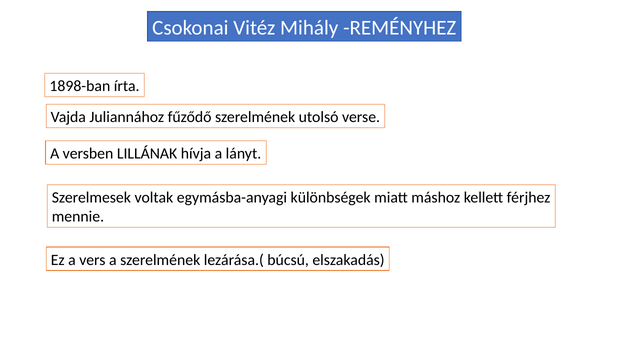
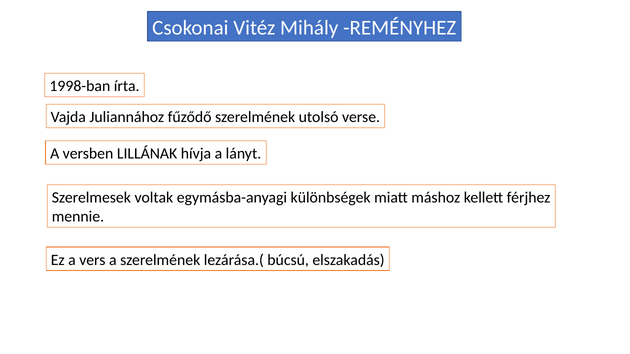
1898-ban: 1898-ban -> 1998-ban (80, 86)
